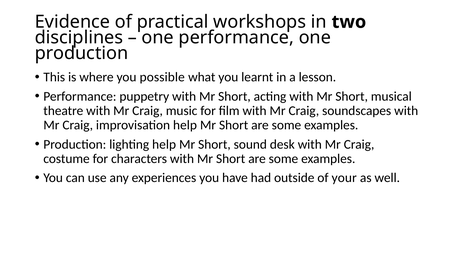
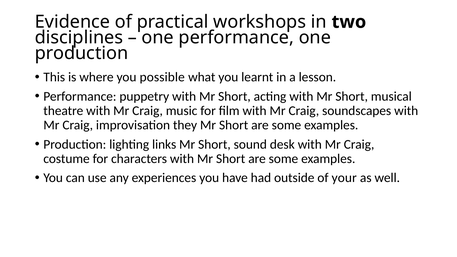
improvisation help: help -> they (185, 125)
lighting help: help -> links (164, 144)
